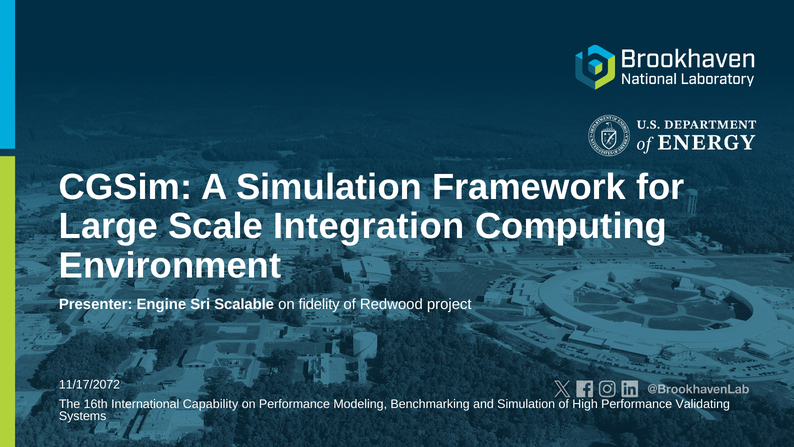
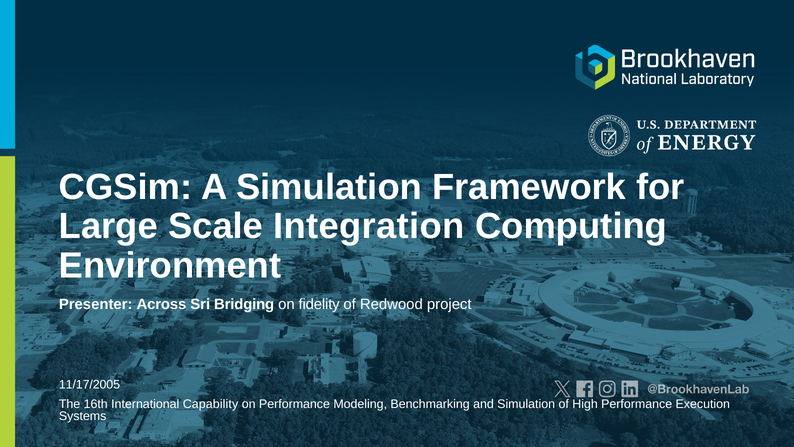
Engine: Engine -> Across (161, 304)
Scalable: Scalable -> Bridging (244, 304)
11/17/2072: 11/17/2072 -> 11/17/2005 (89, 385)
Validating: Validating -> Execution (703, 404)
